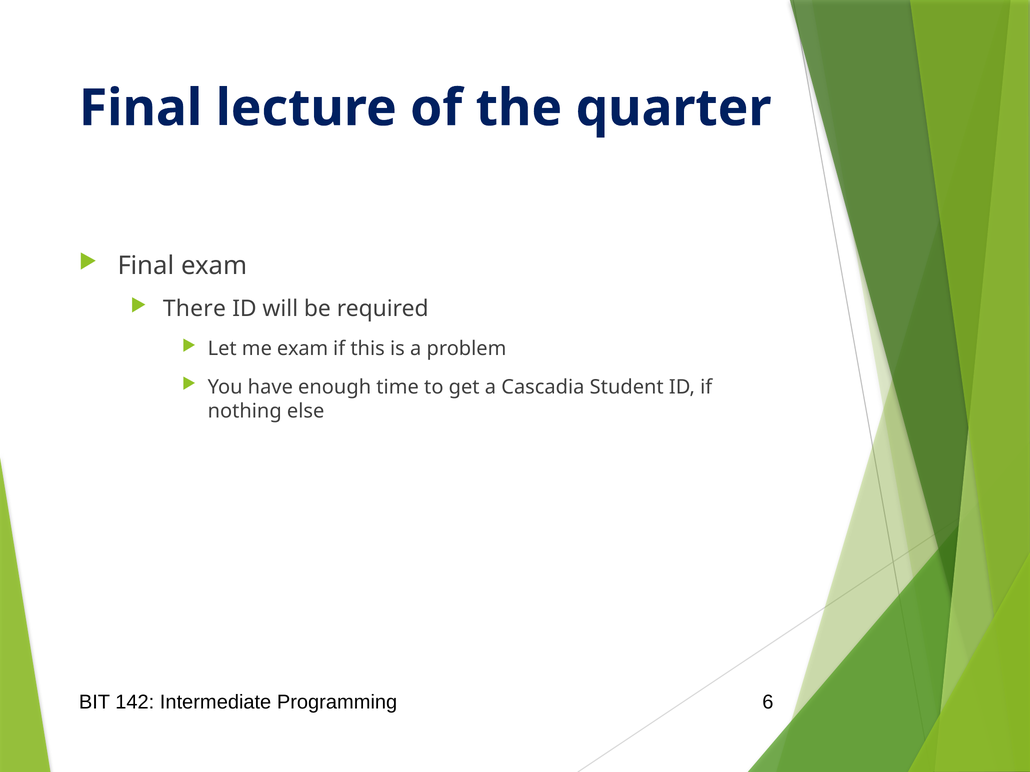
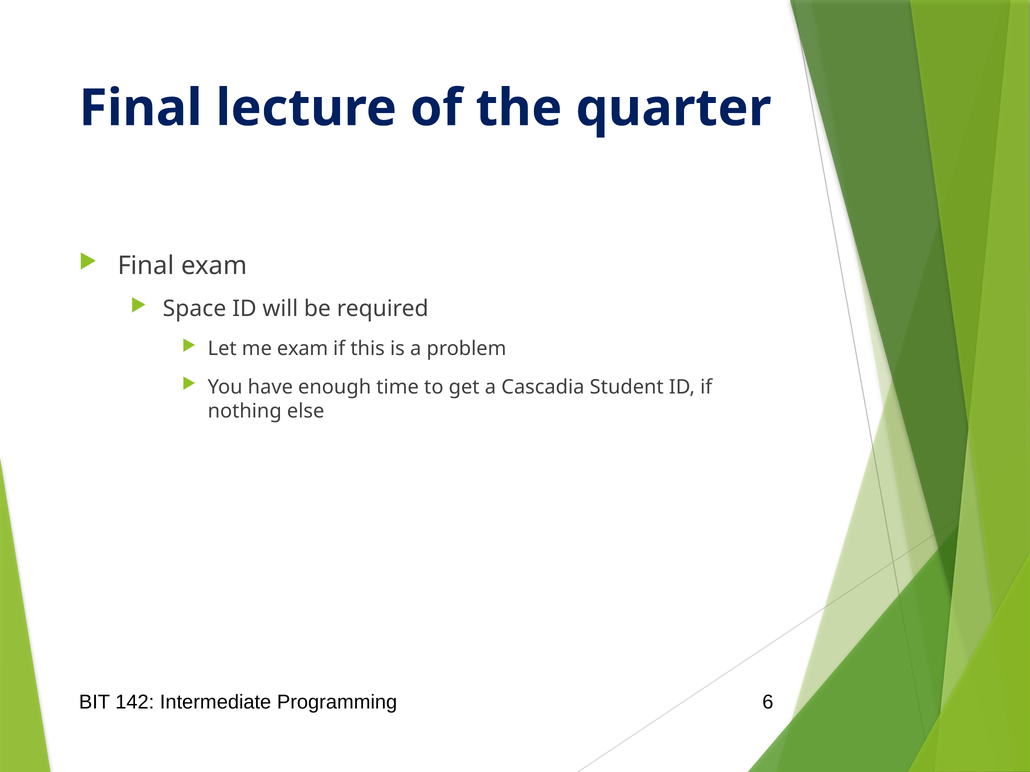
There: There -> Space (194, 309)
